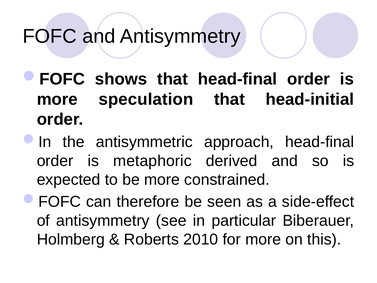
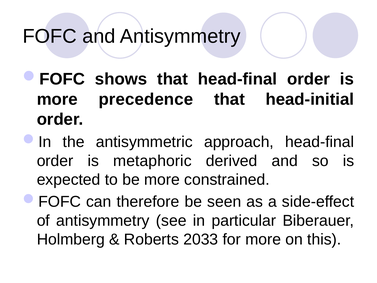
speculation: speculation -> precedence (146, 99)
2010: 2010 -> 2033 (201, 239)
